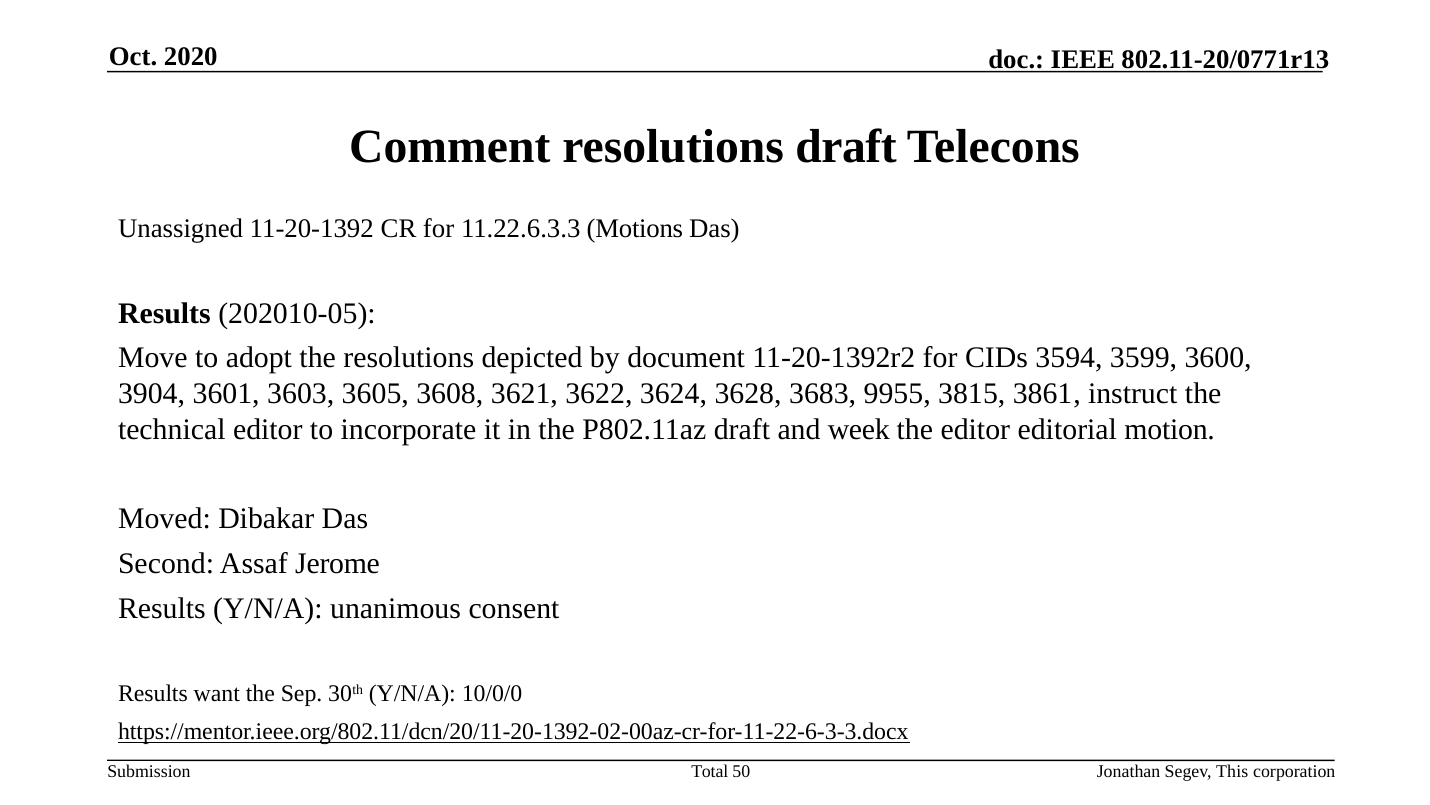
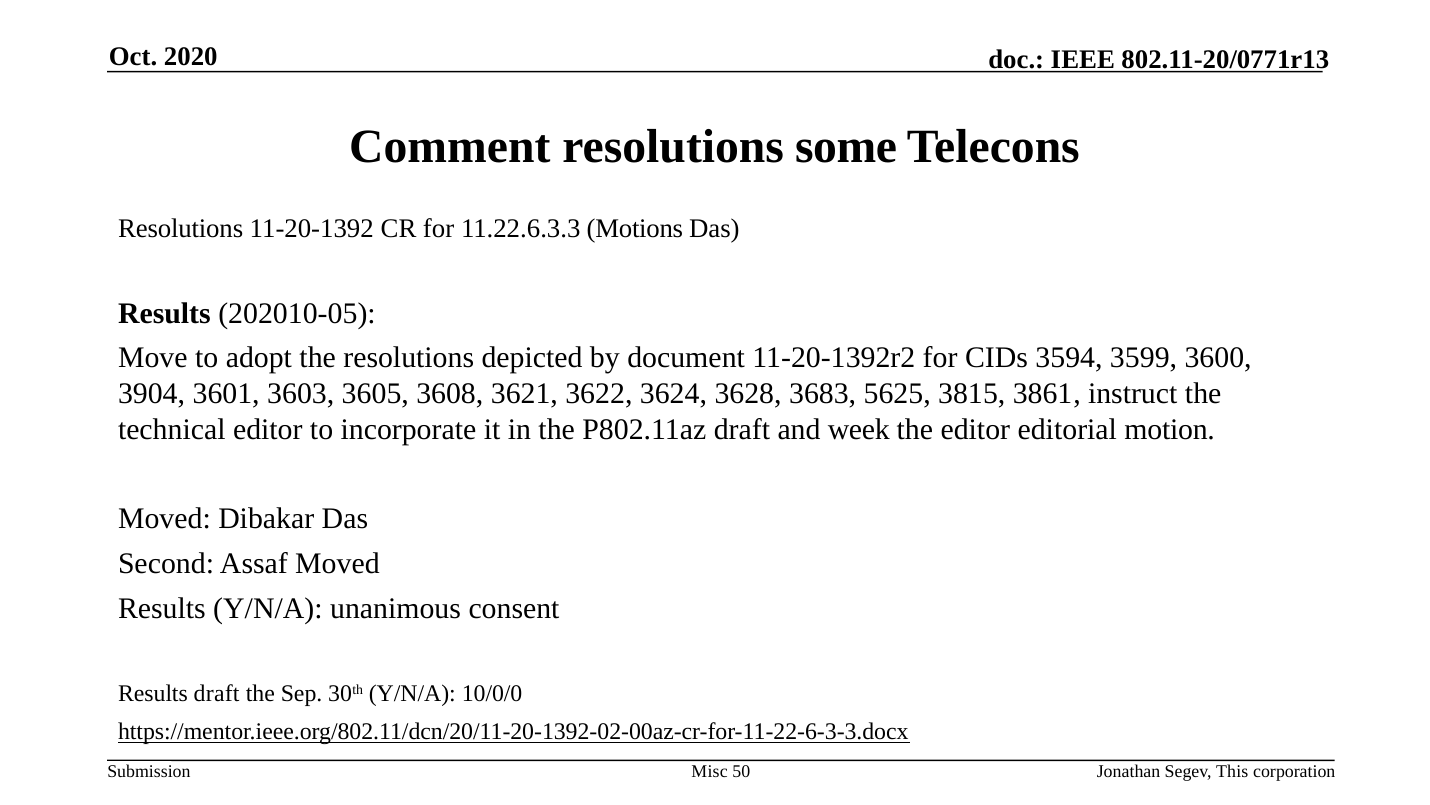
resolutions draft: draft -> some (846, 146)
Unassigned: Unassigned -> Resolutions (181, 229)
9955: 9955 -> 5625 (897, 393)
Assaf Jerome: Jerome -> Moved (337, 563)
Results want: want -> draft (217, 694)
Total: Total -> Misc (710, 771)
